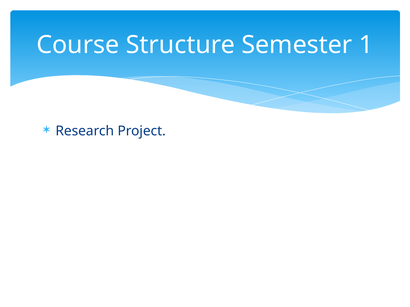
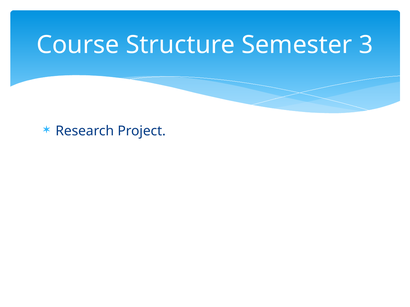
1: 1 -> 3 (366, 45)
